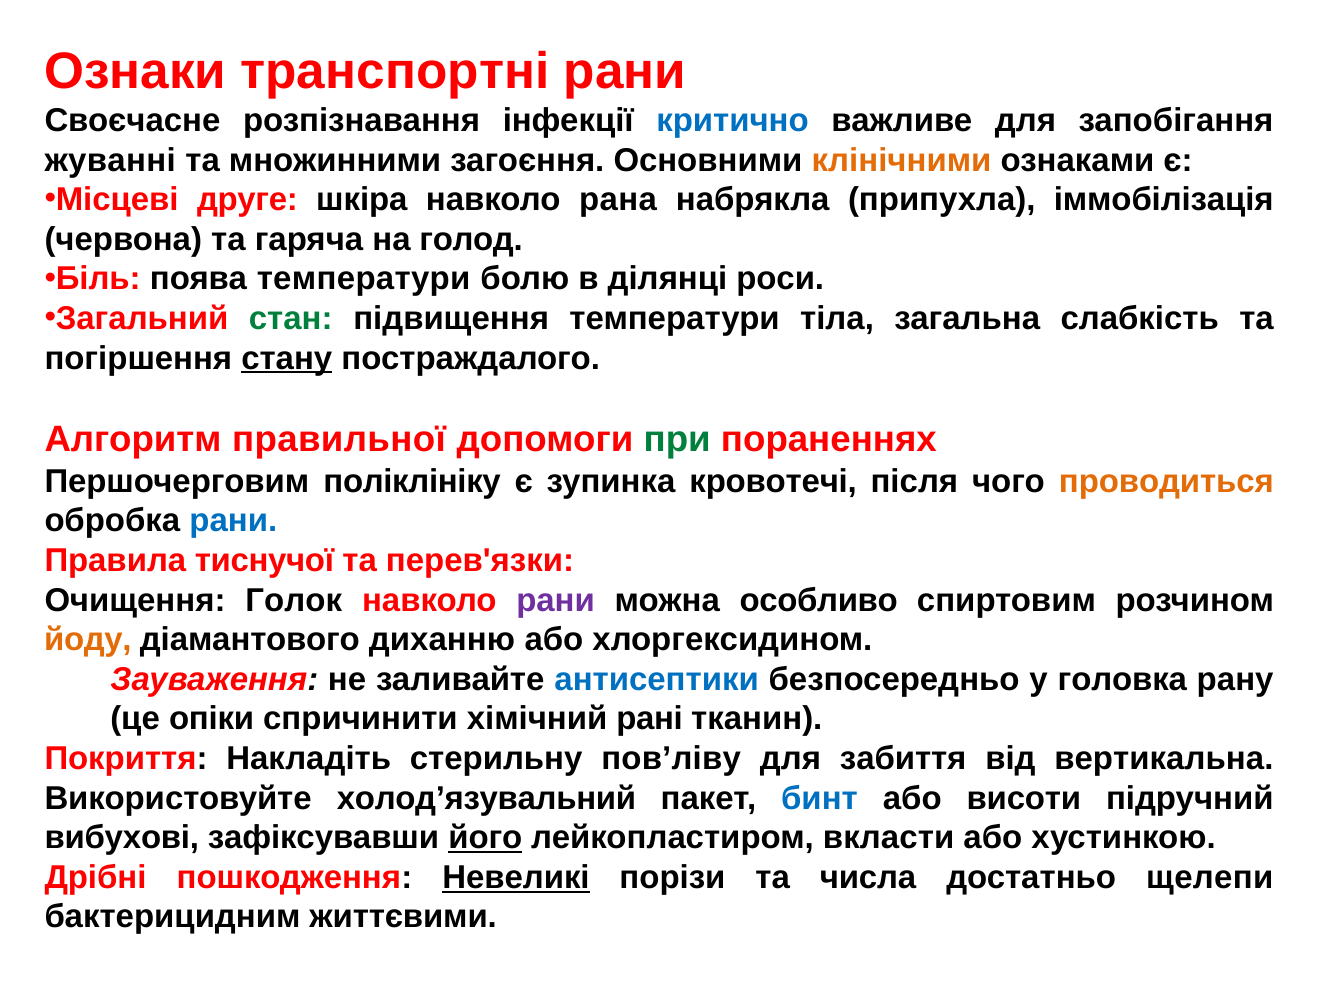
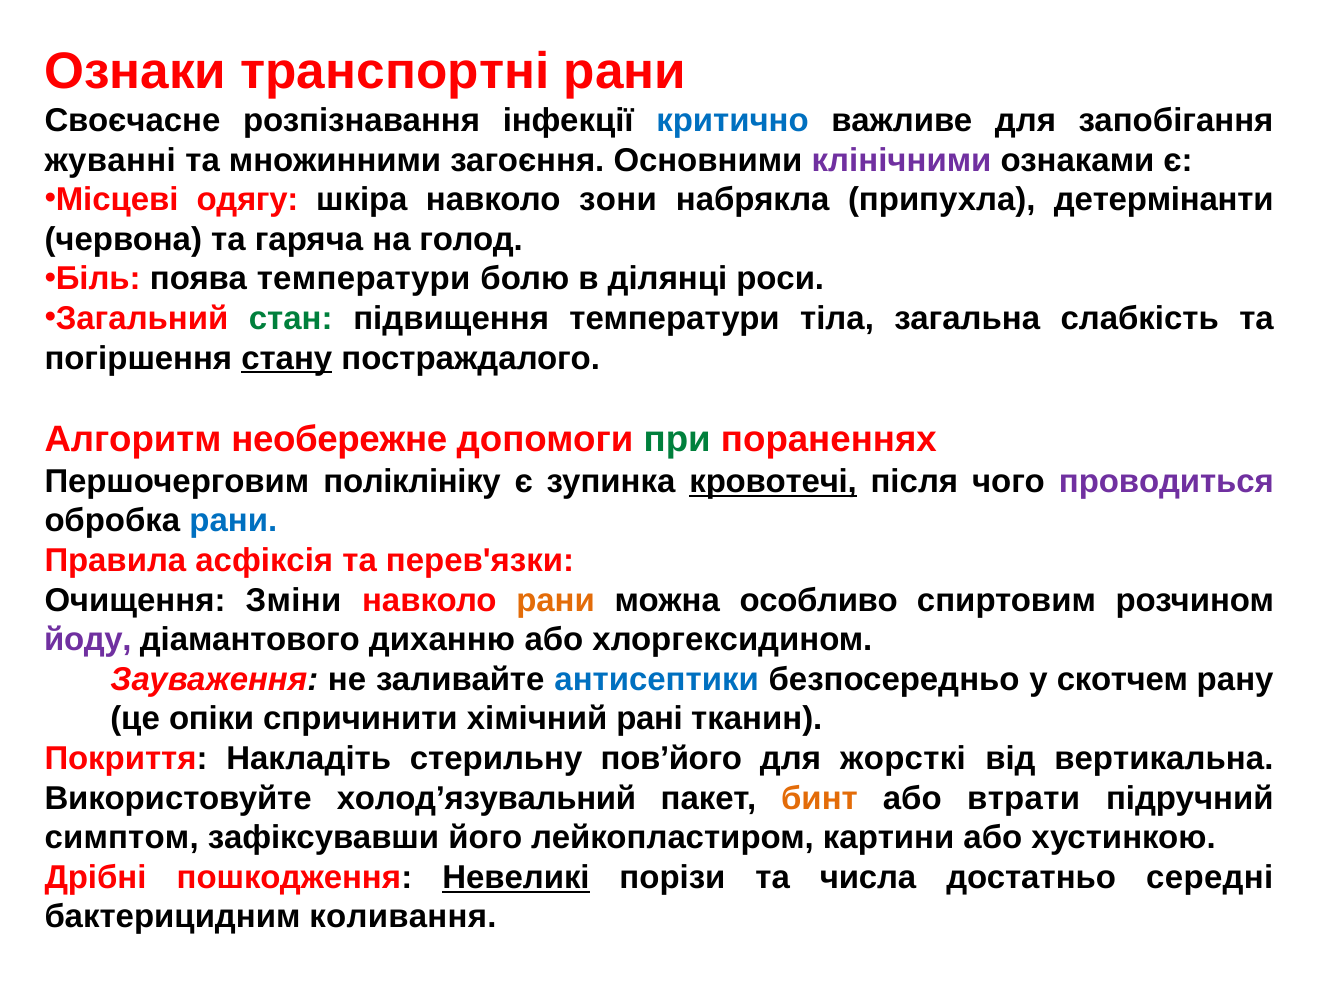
клінічними colour: orange -> purple (902, 160)
друге: друге -> одягу (247, 200)
рана: рана -> зони (618, 200)
іммобілізація: іммобілізація -> детермінанти (1164, 200)
правильної: правильної -> необережне (339, 439)
кровотечі underline: none -> present (773, 481)
проводиться colour: orange -> purple (1166, 481)
тиснучої: тиснучої -> асфіксія (264, 560)
Голок: Голок -> Зміни (294, 600)
рани colour: purple -> orange (556, 600)
йоду colour: orange -> purple (88, 639)
головка: головка -> скотчем (1122, 679)
пов’ліву: пов’ліву -> пов’його (671, 758)
забиття: забиття -> жорсткі (903, 758)
бинт colour: blue -> orange (819, 798)
висоти: висоти -> втрати (1024, 798)
вибухові: вибухові -> симптом (122, 837)
його underline: present -> none (485, 837)
вкласти: вкласти -> картини (889, 837)
щелепи: щелепи -> середні (1210, 877)
життєвими: життєвими -> коливання (403, 916)
